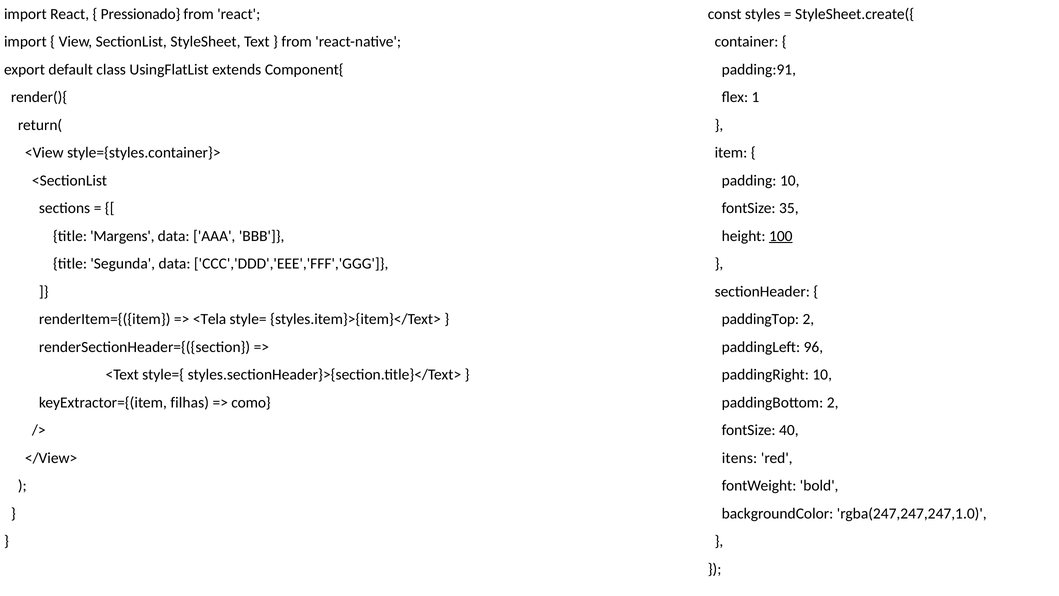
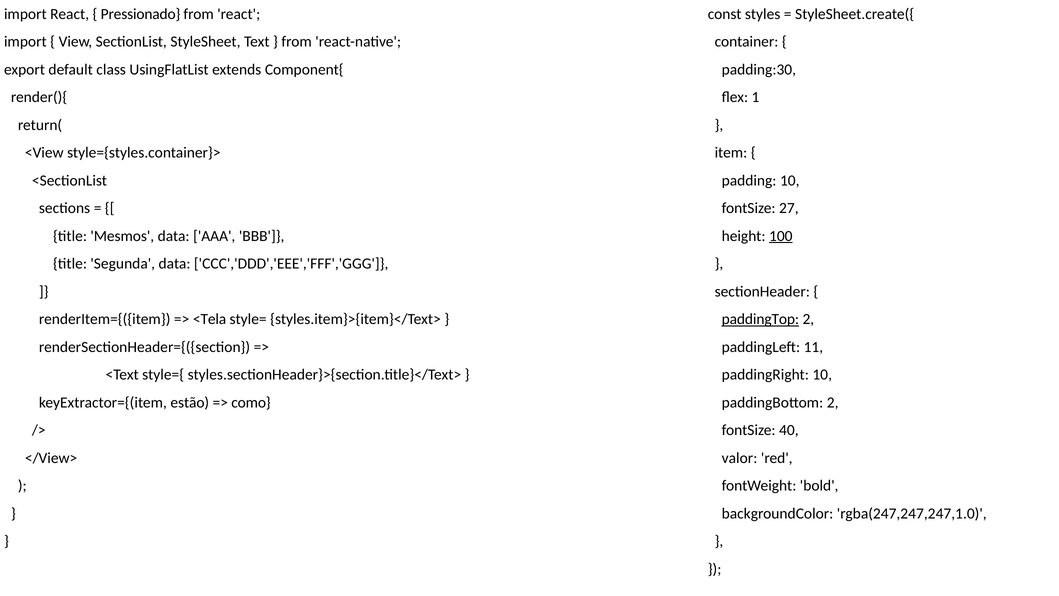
padding:91: padding:91 -> padding:30 (759, 69)
35: 35 -> 27 (789, 208)
Margens: Margens -> Mesmos (122, 236)
paddingTop underline: none -> present (760, 319)
96: 96 -> 11 (813, 347)
filhas: filhas -> estão (190, 402)
itens: itens -> valor (740, 458)
